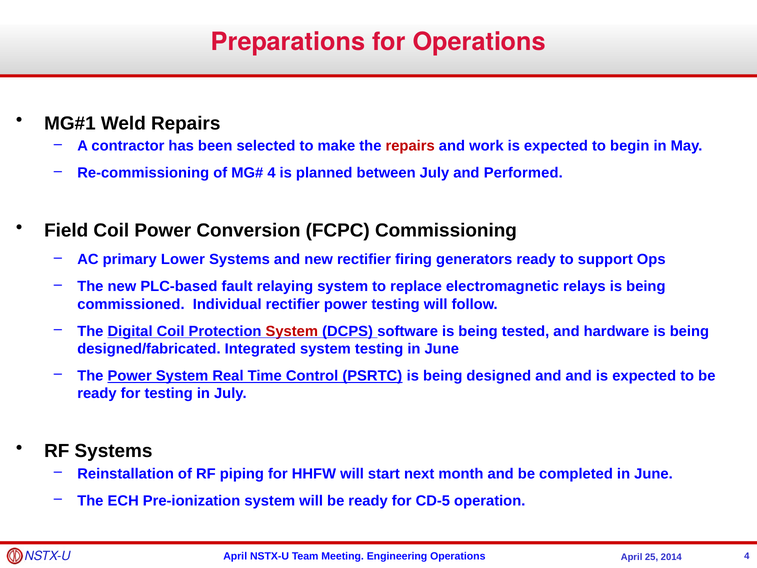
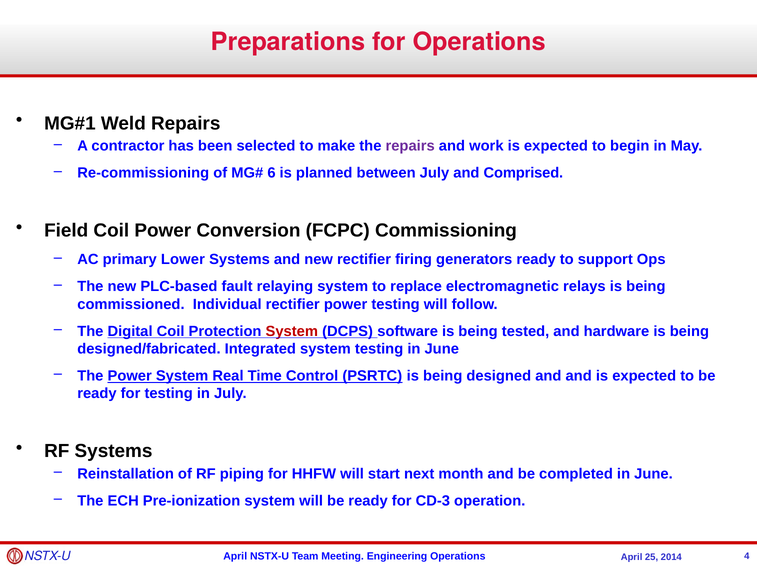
repairs colour: red -> purple (410, 146)
4: 4 -> 6 (271, 173)
Performed: Performed -> Comprised (523, 173)
CD-5: CD-5 -> CD-3 (433, 501)
